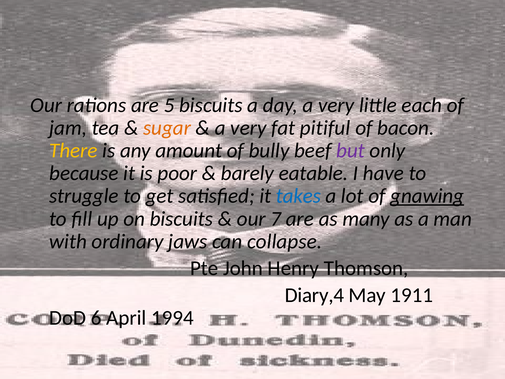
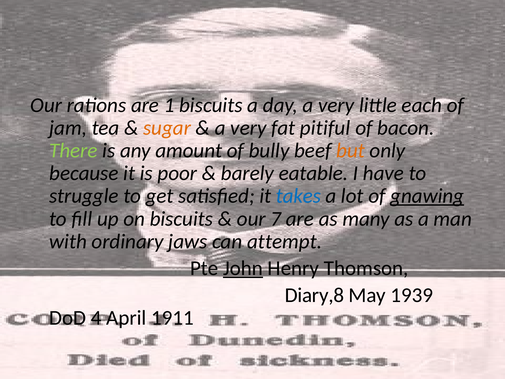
5: 5 -> 1 (169, 105)
There colour: yellow -> light green (73, 150)
but colour: purple -> orange (351, 150)
collapse: collapse -> attempt (285, 241)
John underline: none -> present (243, 268)
Diary,4: Diary,4 -> Diary,8 (314, 295)
1911: 1911 -> 1939 (412, 295)
6: 6 -> 4 (96, 318)
1994: 1994 -> 1911 (172, 318)
